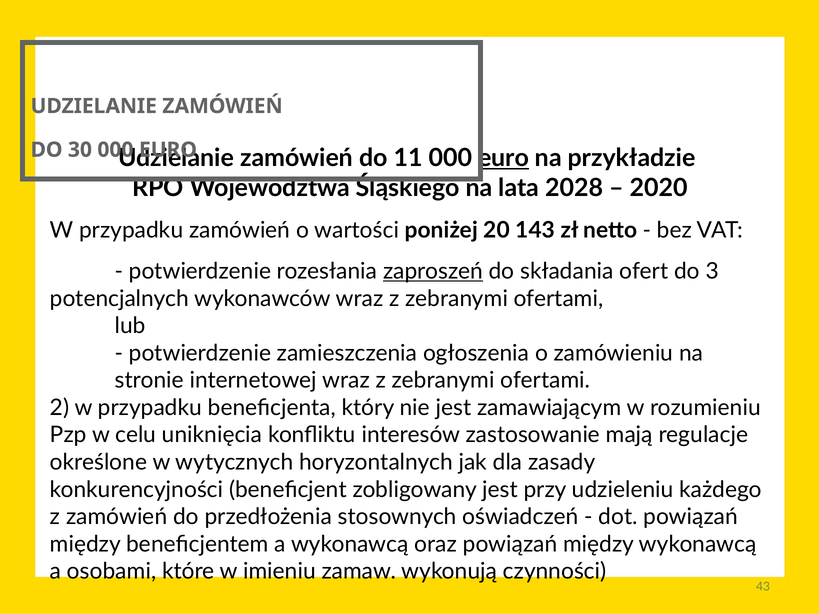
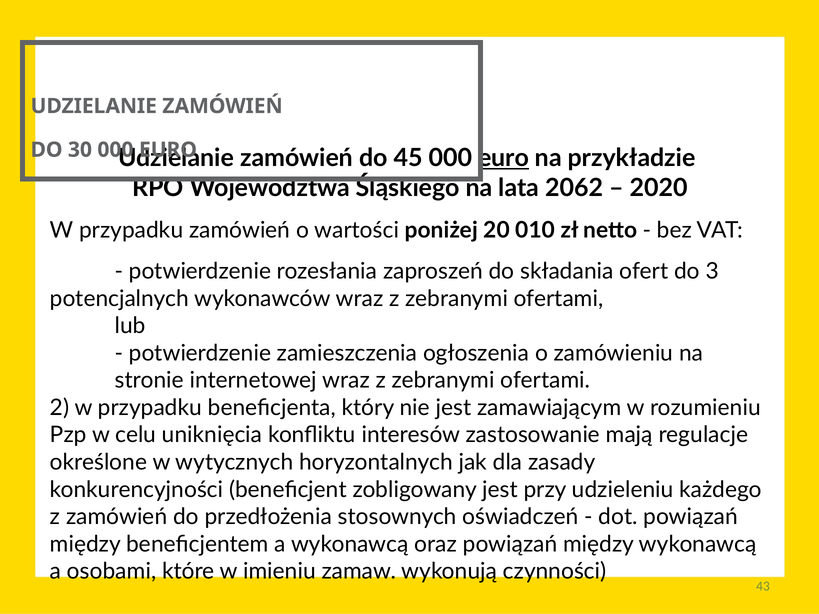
11: 11 -> 45 (408, 158)
2028: 2028 -> 2062 (574, 188)
143: 143 -> 010 (535, 230)
zaproszeń underline: present -> none (433, 271)
